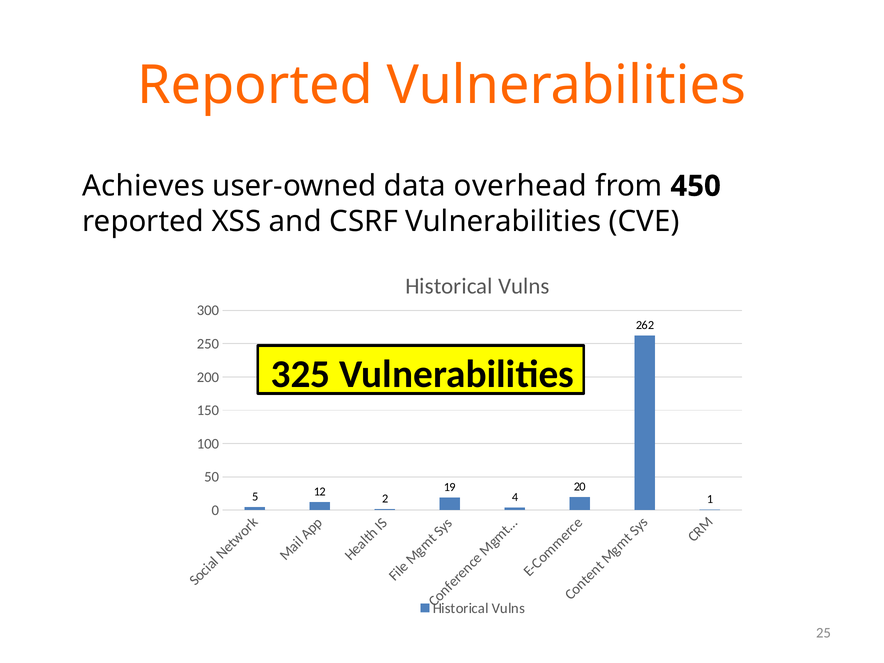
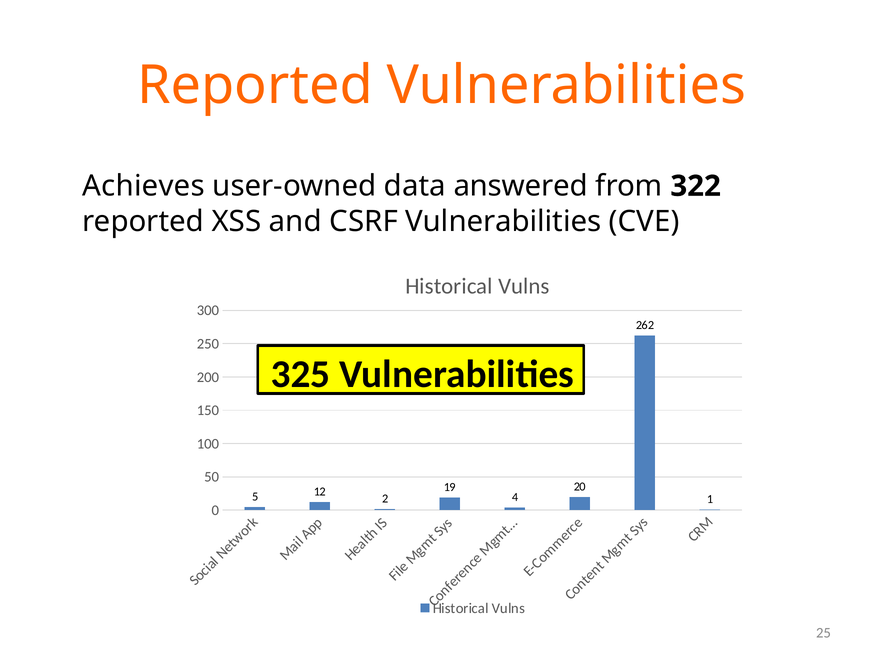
overhead: overhead -> answered (521, 186)
450: 450 -> 322 (696, 186)
